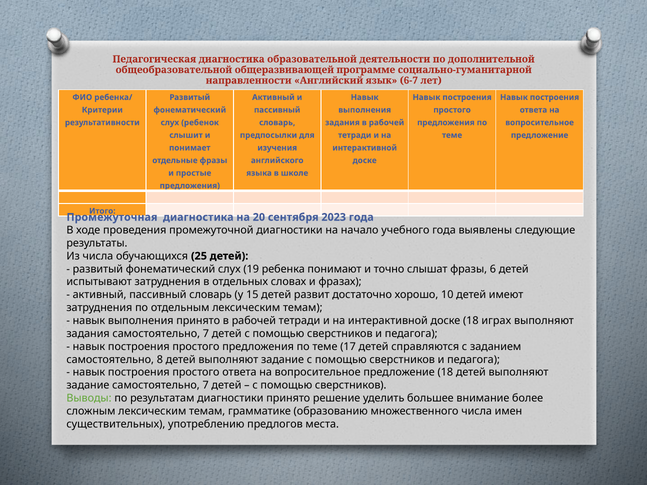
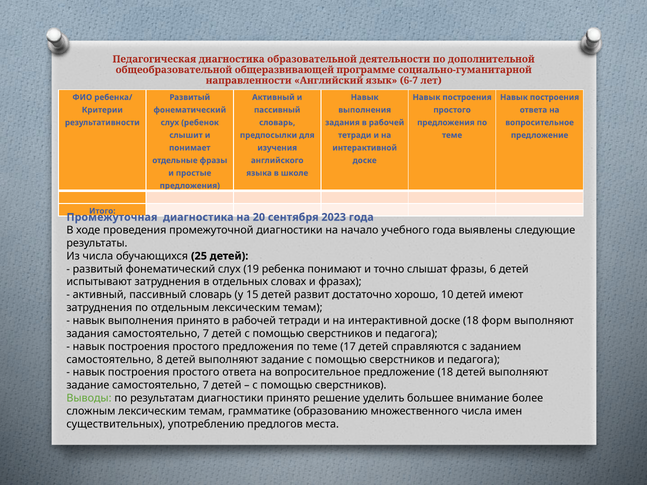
играх: играх -> форм (496, 321)
